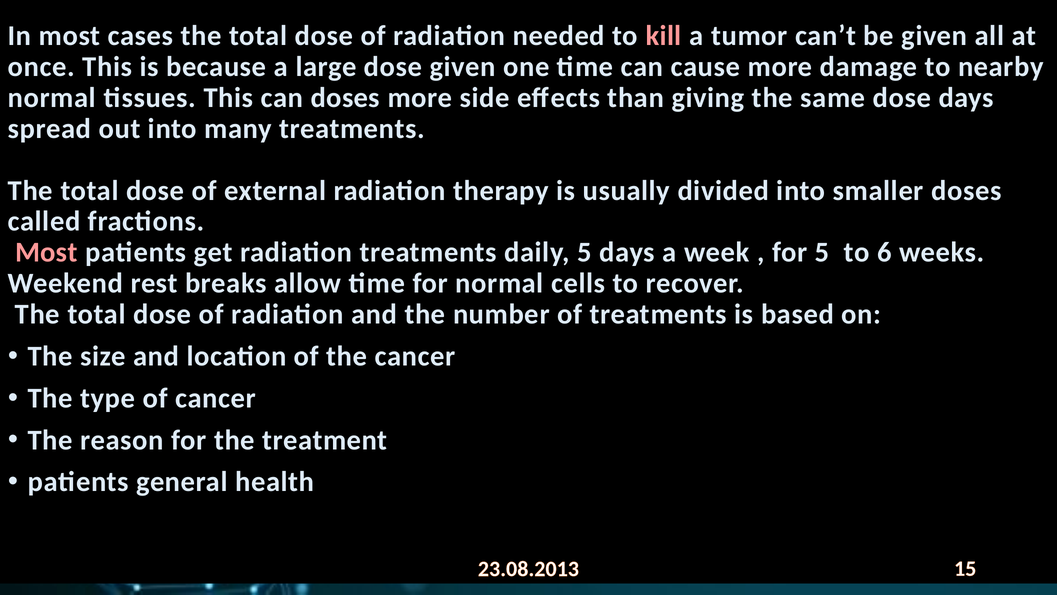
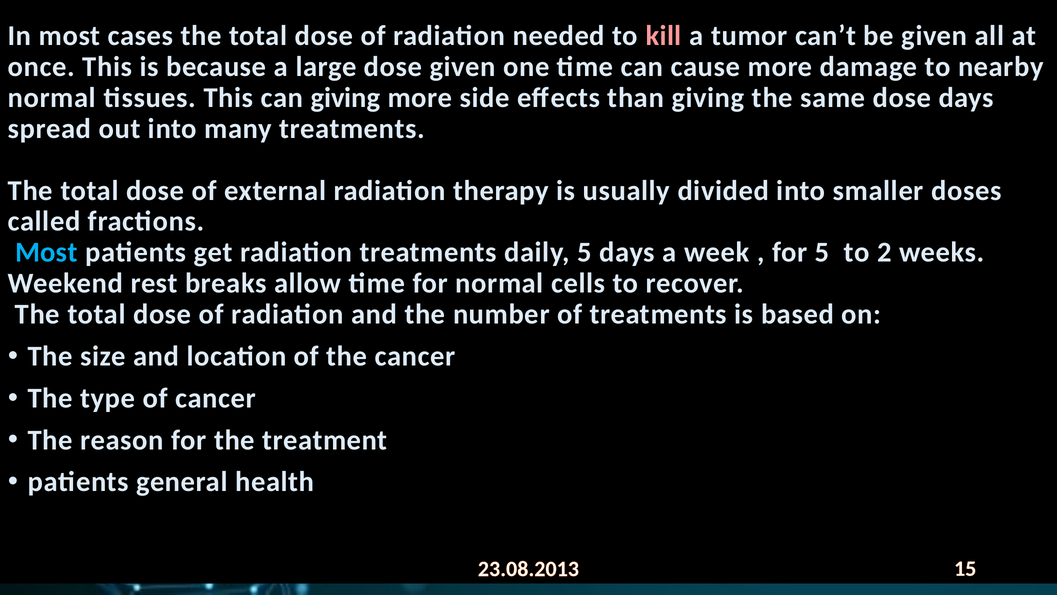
can doses: doses -> giving (345, 98)
Most colour: pink -> light blue (46, 252)
6: 6 -> 2 (884, 252)
